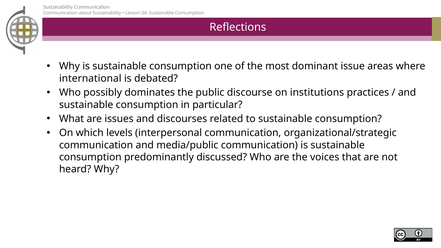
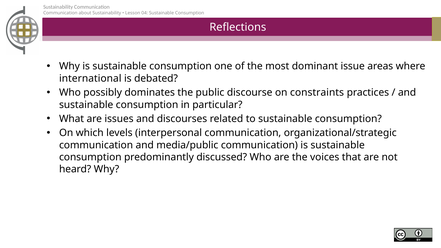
institutions: institutions -> constraints (317, 93)
